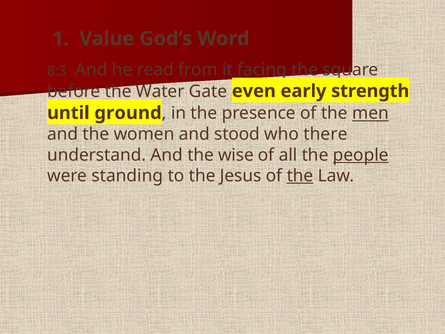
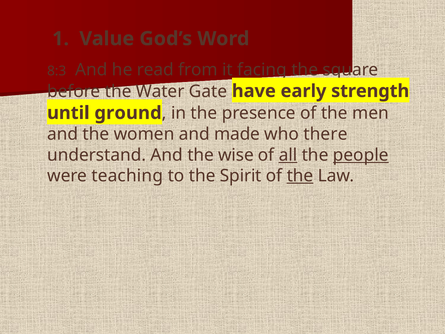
even: even -> have (254, 91)
men underline: present -> none (370, 113)
stood: stood -> made (237, 134)
all underline: none -> present (288, 155)
standing: standing -> teaching (127, 176)
Jesus: Jesus -> Spirit (241, 176)
